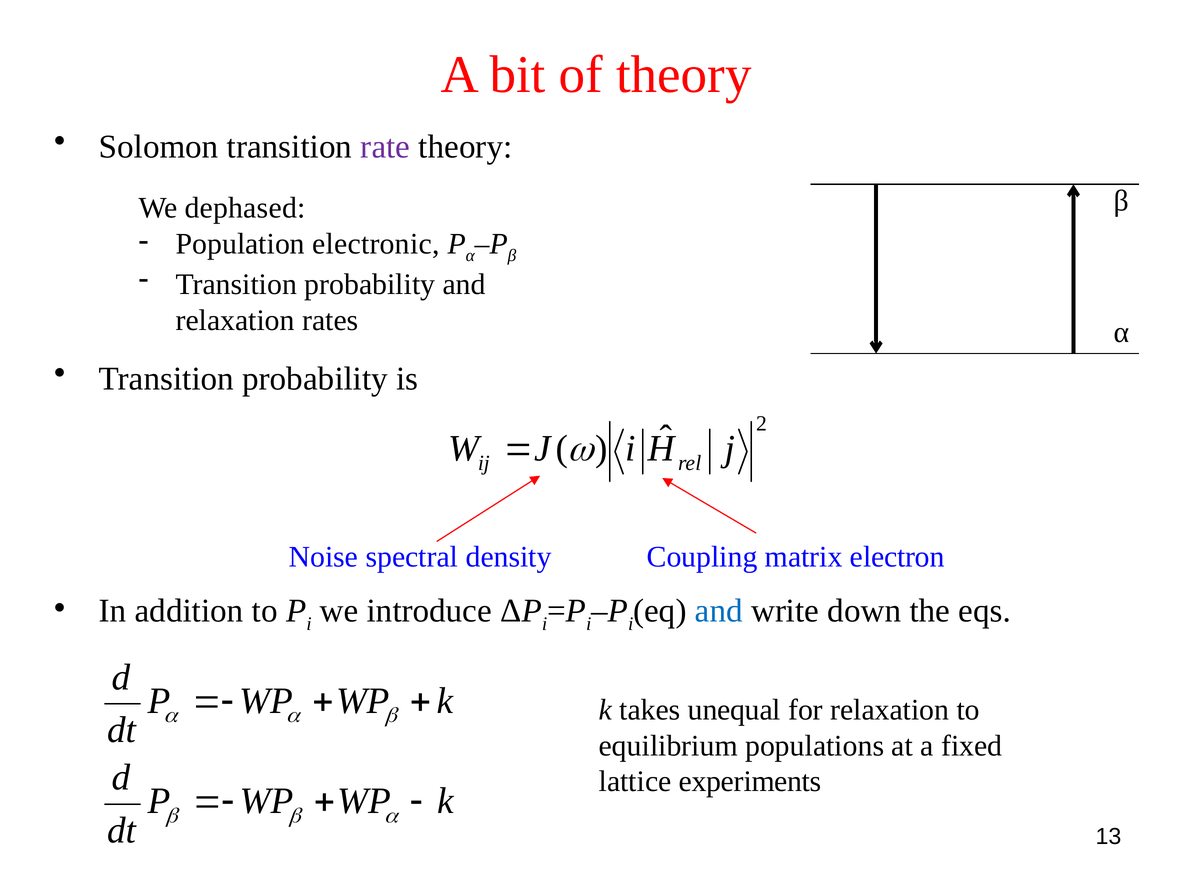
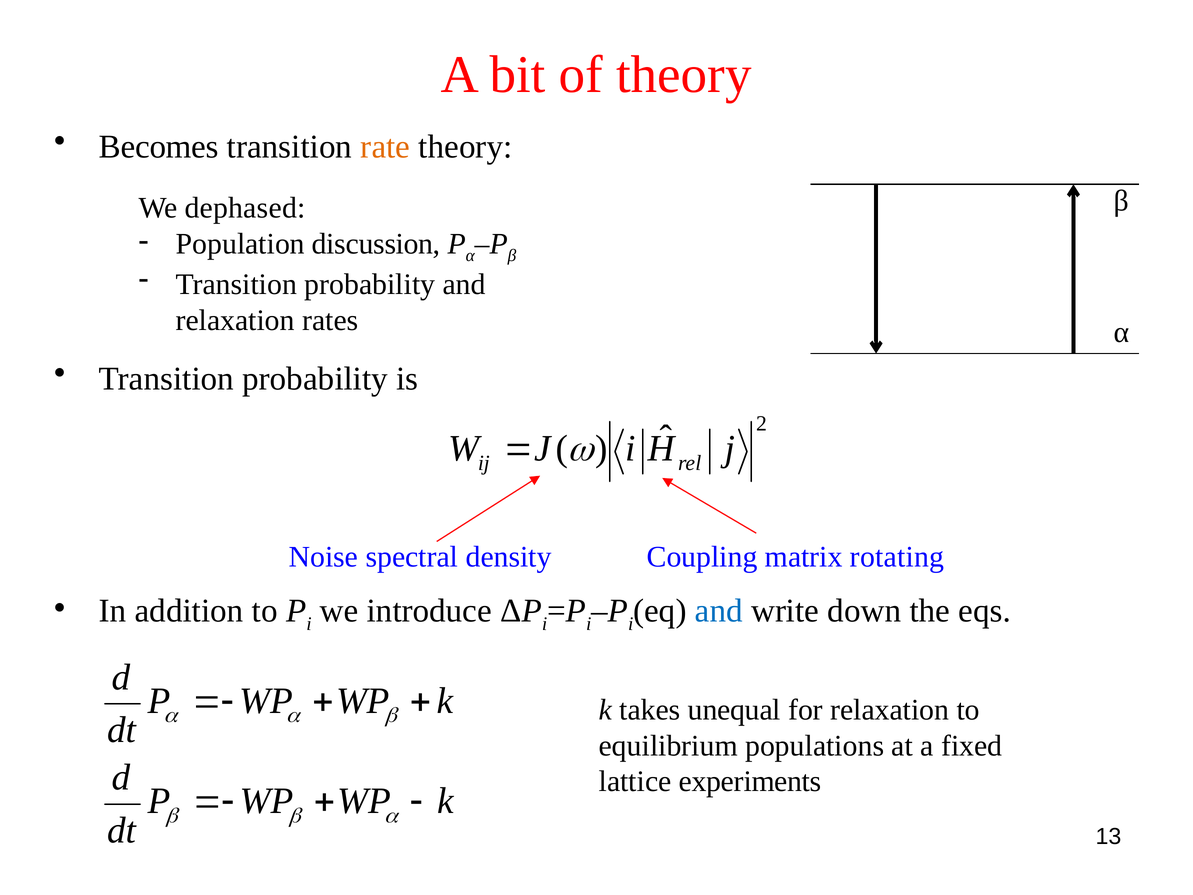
Solomon: Solomon -> Becomes (159, 147)
rate colour: purple -> orange (385, 147)
electronic: electronic -> discussion (376, 244)
electron: electron -> rotating (897, 557)
